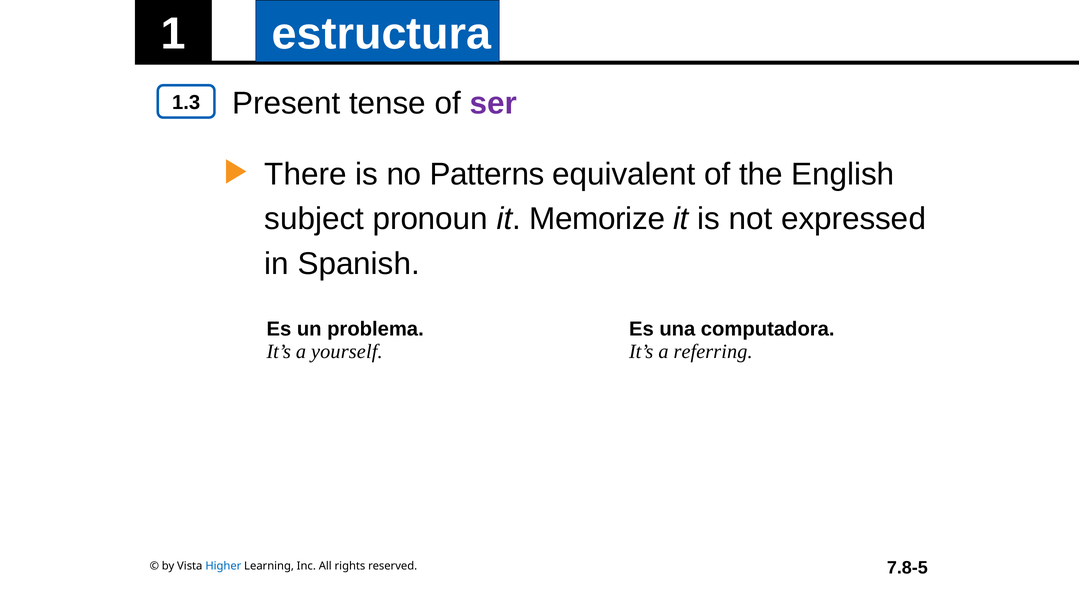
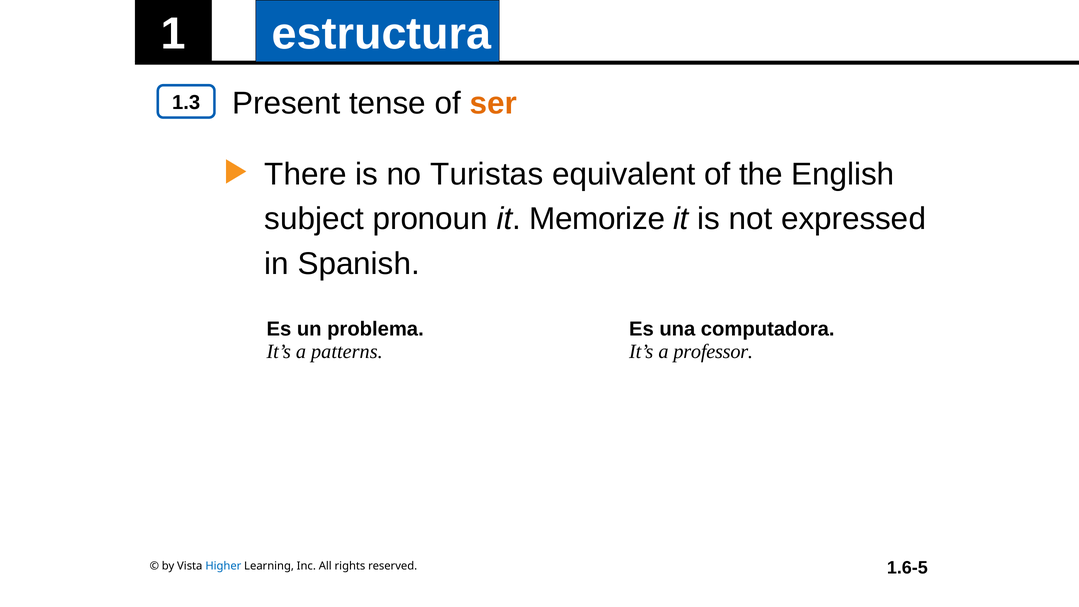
ser colour: purple -> orange (493, 103)
Patterns: Patterns -> Turistas (487, 174)
yourself: yourself -> patterns (347, 351)
referring: referring -> professor (713, 351)
7.8-5: 7.8-5 -> 1.6-5 (907, 568)
